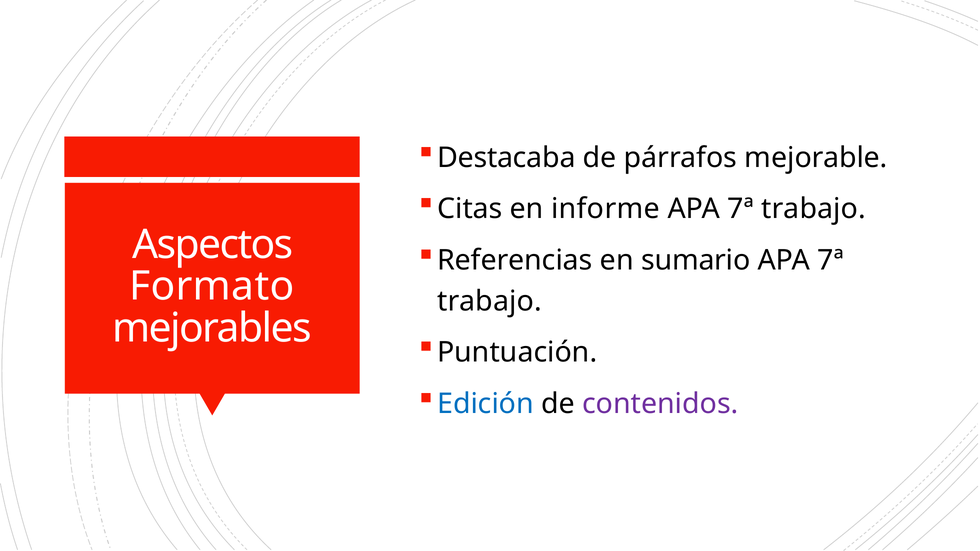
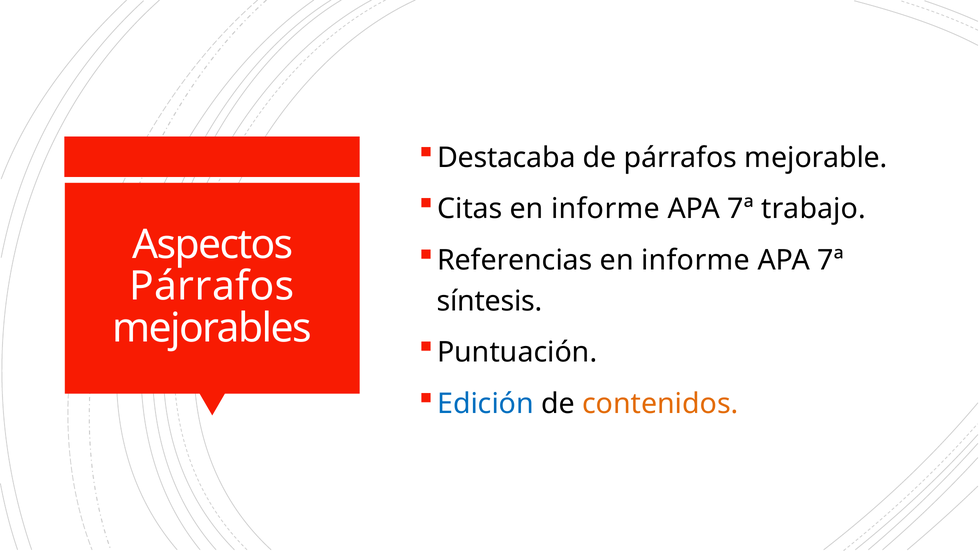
Referencias en sumario: sumario -> informe (696, 260)
Formato: Formato -> Párrafos (212, 287)
trabajo: trabajo -> síntesis (490, 301)
contenidos colour: purple -> orange (660, 404)
